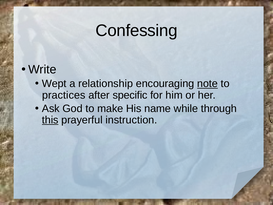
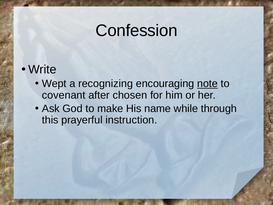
Confessing: Confessing -> Confession (137, 31)
relationship: relationship -> recognizing (106, 84)
practices: practices -> covenant (64, 95)
specific: specific -> chosen (130, 95)
this underline: present -> none (50, 120)
